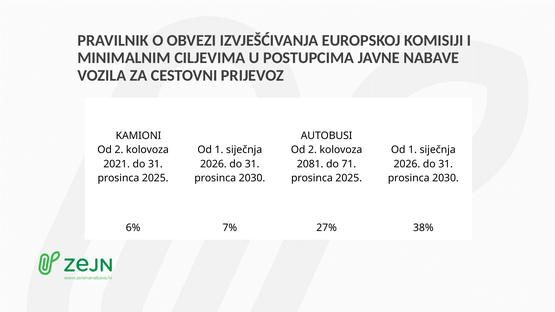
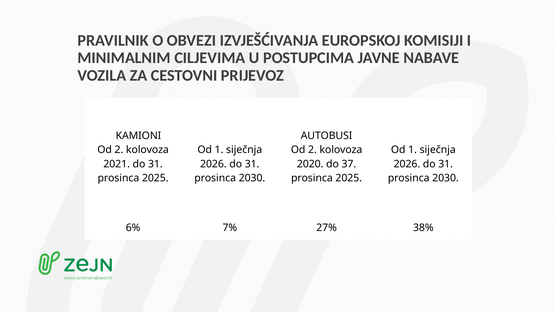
2081: 2081 -> 2020 (310, 164)
71: 71 -> 37 (349, 164)
